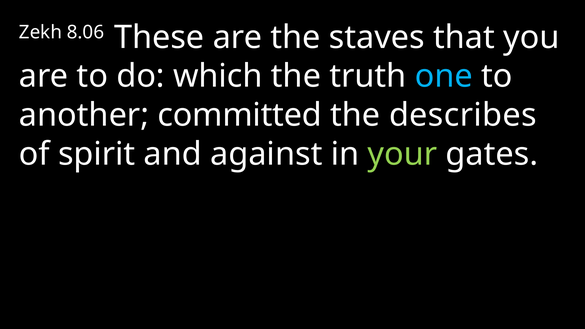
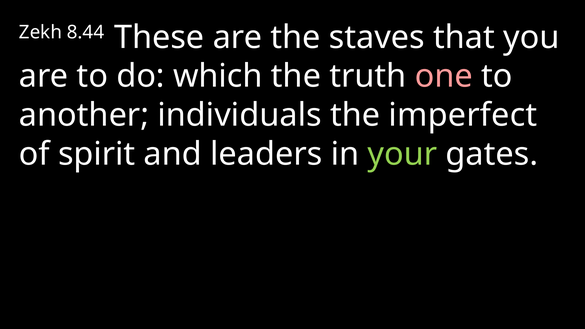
8.06: 8.06 -> 8.44 (85, 32)
one colour: light blue -> pink (444, 76)
committed: committed -> individuals (240, 115)
describes: describes -> imperfect (463, 115)
against: against -> leaders (266, 154)
